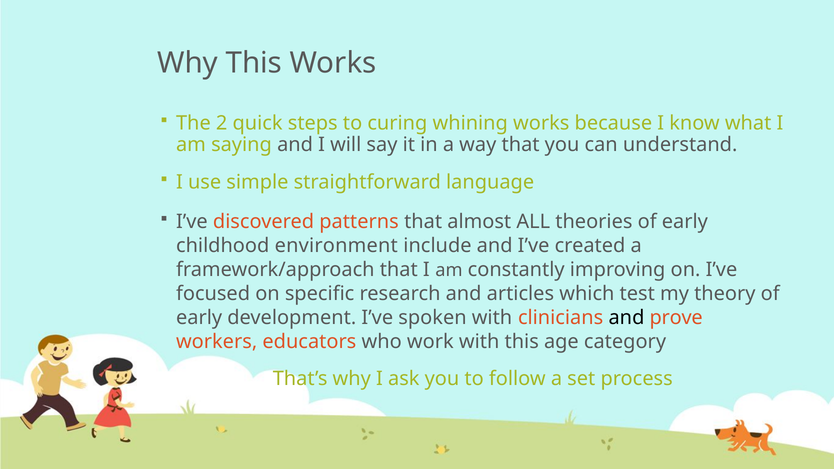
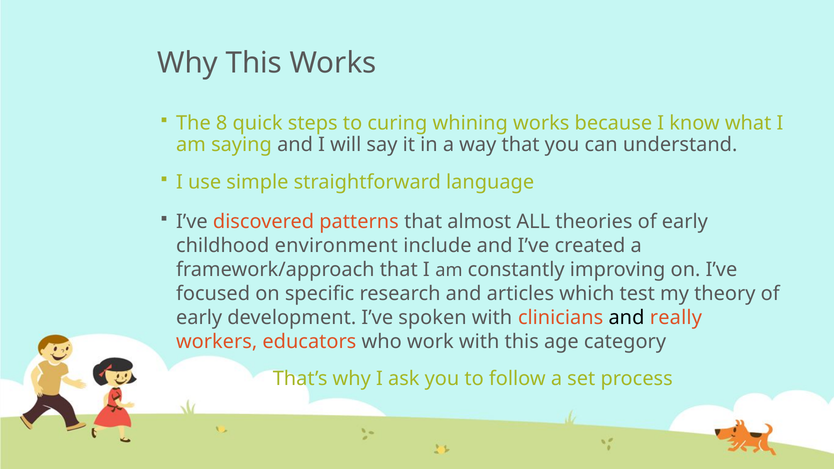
2: 2 -> 8 (222, 123)
prove: prove -> really (676, 318)
